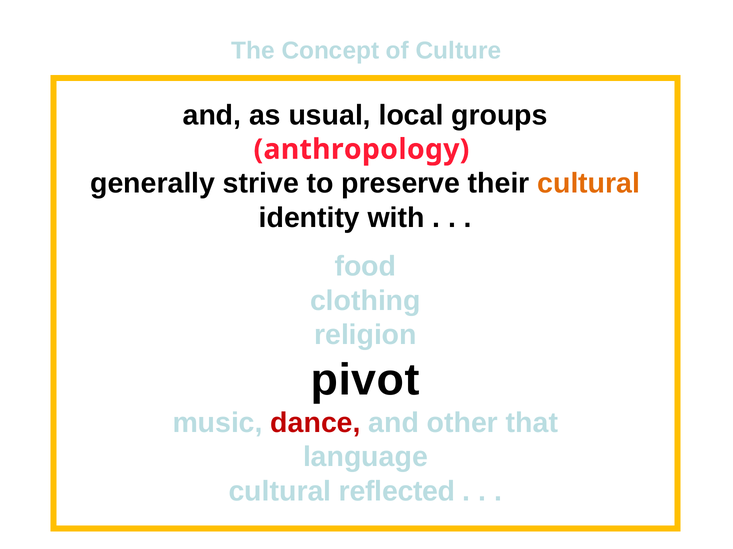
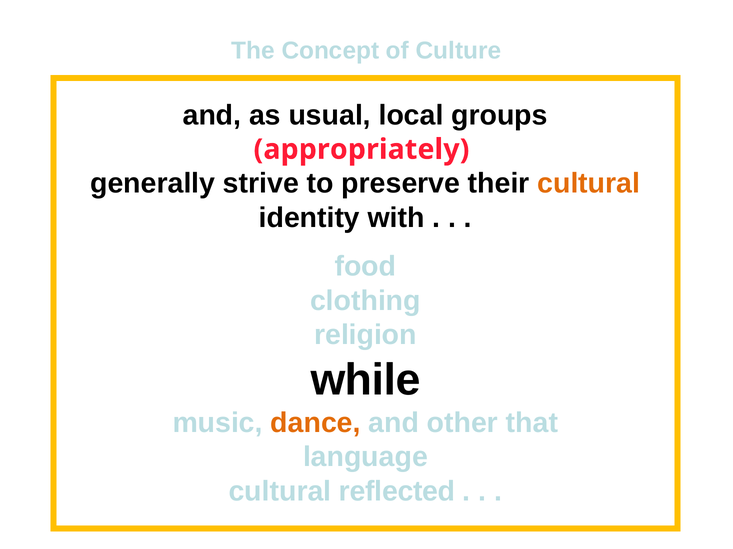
anthropology: anthropology -> appropriately (361, 150)
pivot: pivot -> while (366, 381)
dance colour: red -> orange (316, 423)
